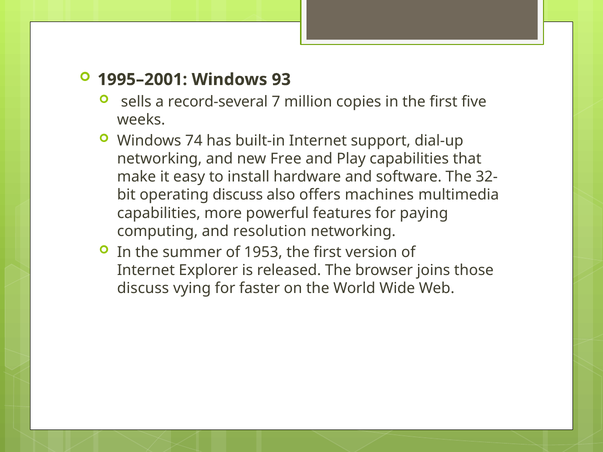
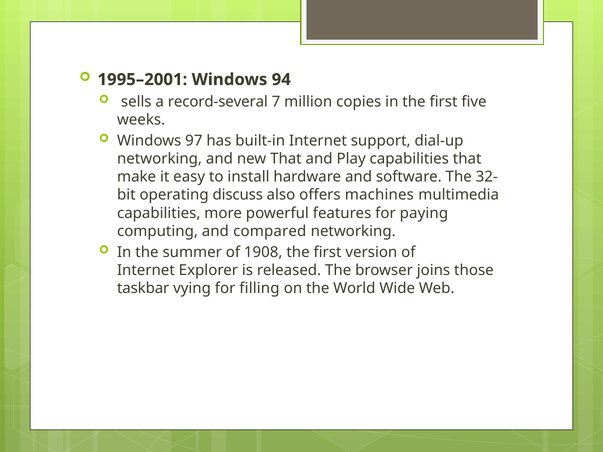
93: 93 -> 94 (281, 80)
74: 74 -> 97 (194, 141)
new Free: Free -> That (286, 159)
resolution: resolution -> compared (270, 231)
1953: 1953 -> 1908 (263, 252)
discuss: discuss -> taskbar (143, 289)
faster: faster -> filling (259, 289)
